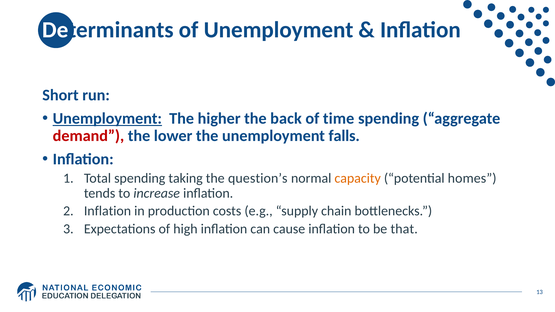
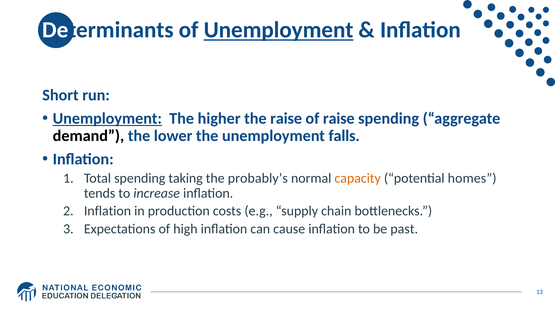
Unemployment underline: none -> present (279, 30)
the back: back -> raise (286, 118)
of time: time -> raise (339, 118)
demand colour: red -> black (88, 136)
question’s: question’s -> probably’s (258, 178)
that: that -> past (404, 229)
